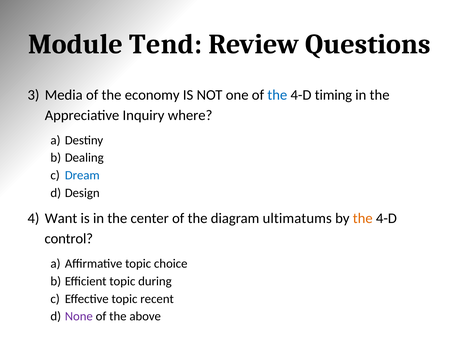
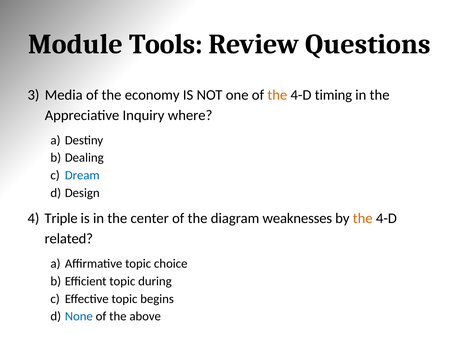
Tend: Tend -> Tools (166, 44)
the colour: blue -> orange (277, 95)
Want: Want -> Triple (61, 219)
ultimatums: ultimatums -> weaknesses (297, 219)
control: control -> related (69, 239)
recent: recent -> begins (157, 299)
None colour: purple -> blue (79, 317)
